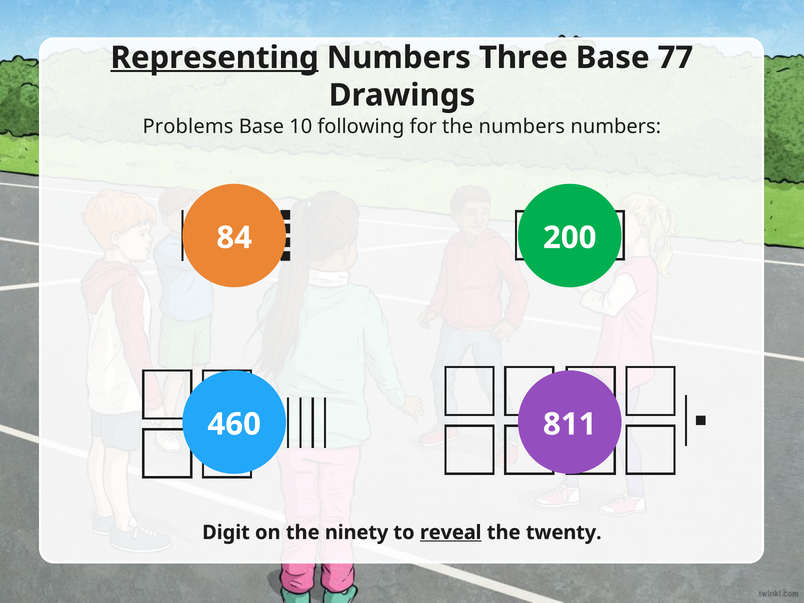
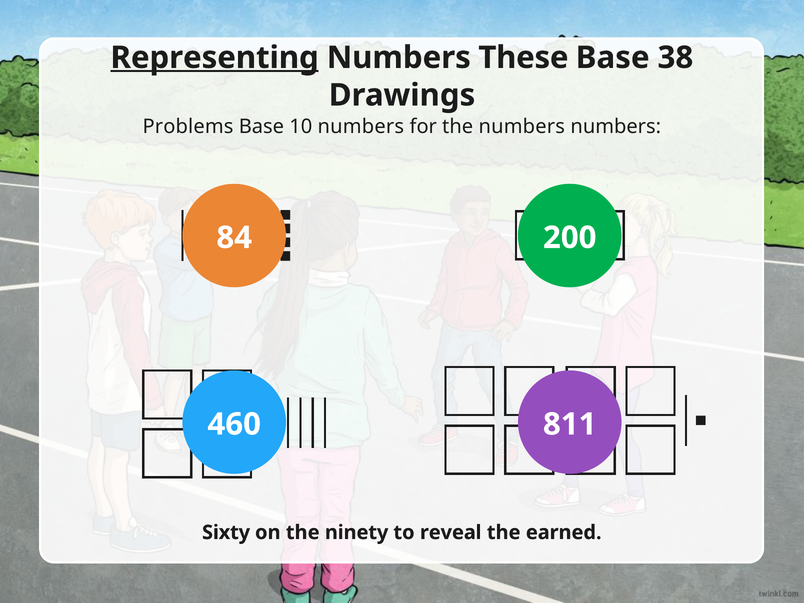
Three: Three -> These (523, 58)
77: 77 -> 38 (675, 58)
10 following: following -> numbers (361, 127)
Digit: Digit -> Sixty (226, 532)
reveal underline: present -> none (451, 532)
twenty: twenty -> earned (564, 532)
